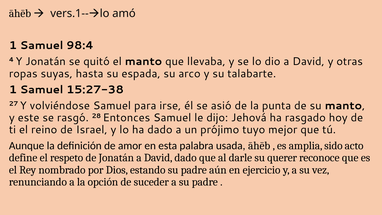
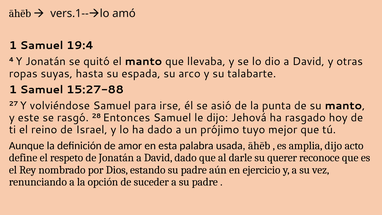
98:4: 98:4 -> 19:4 (80, 46)
15:27-38: 15:27-38 -> 15:27-88 (95, 90)
amplia sido: sido -> dijo (333, 146)
